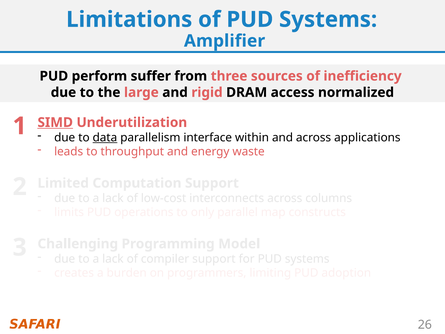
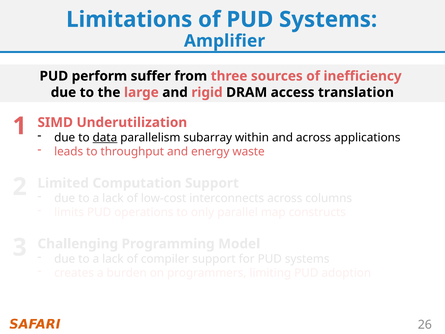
normalized: normalized -> translation (356, 92)
SIMD underline: present -> none (55, 122)
interface: interface -> subarray (208, 137)
